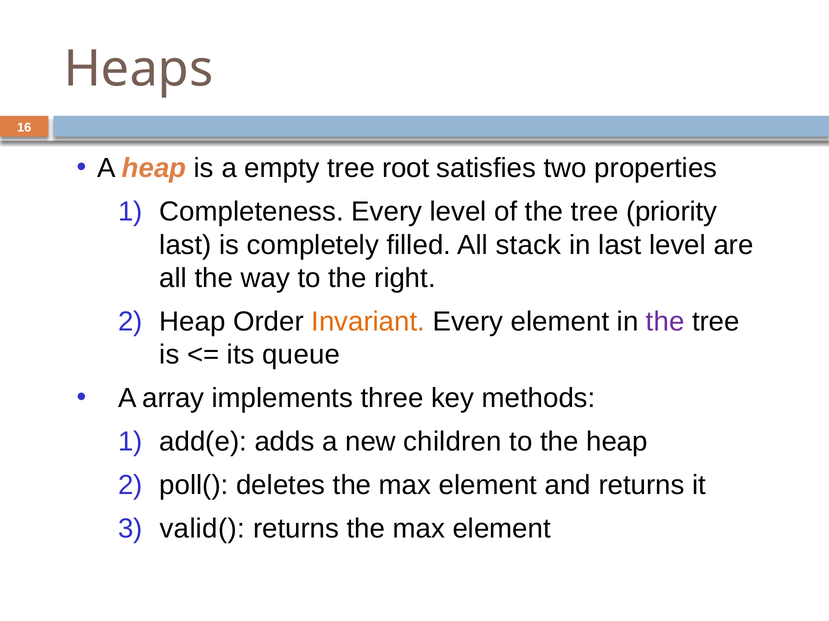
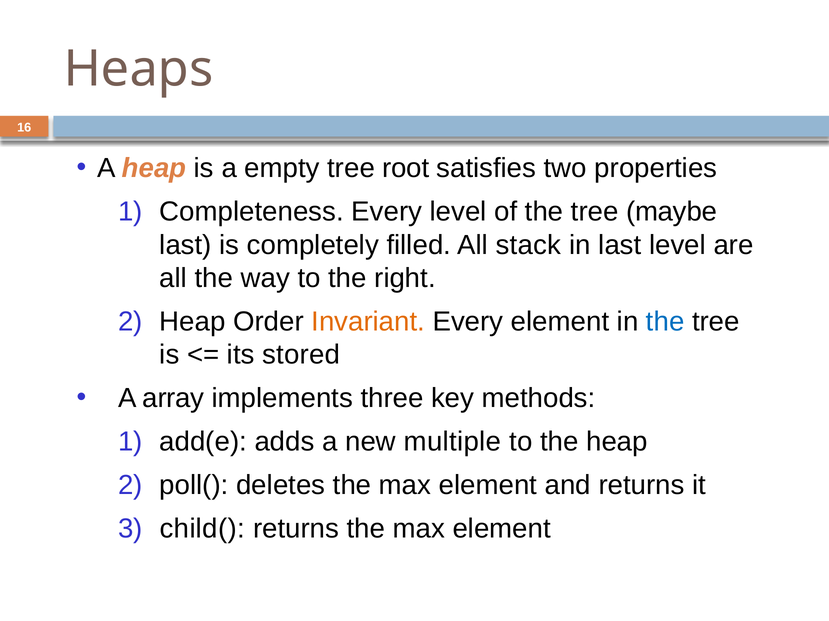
priority: priority -> maybe (672, 212)
the colour: purple -> blue (665, 322)
queue: queue -> stored (301, 355)
children: children -> multiple (452, 442)
valid(: valid( -> child( (202, 529)
